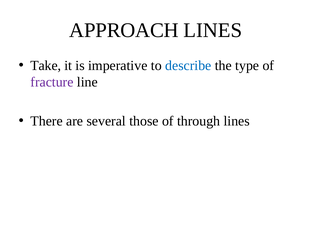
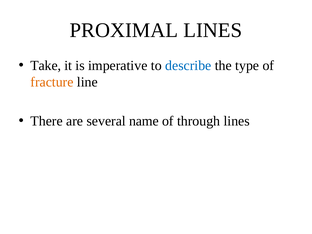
APPROACH: APPROACH -> PROXIMAL (124, 30)
fracture colour: purple -> orange (52, 82)
those: those -> name (144, 121)
